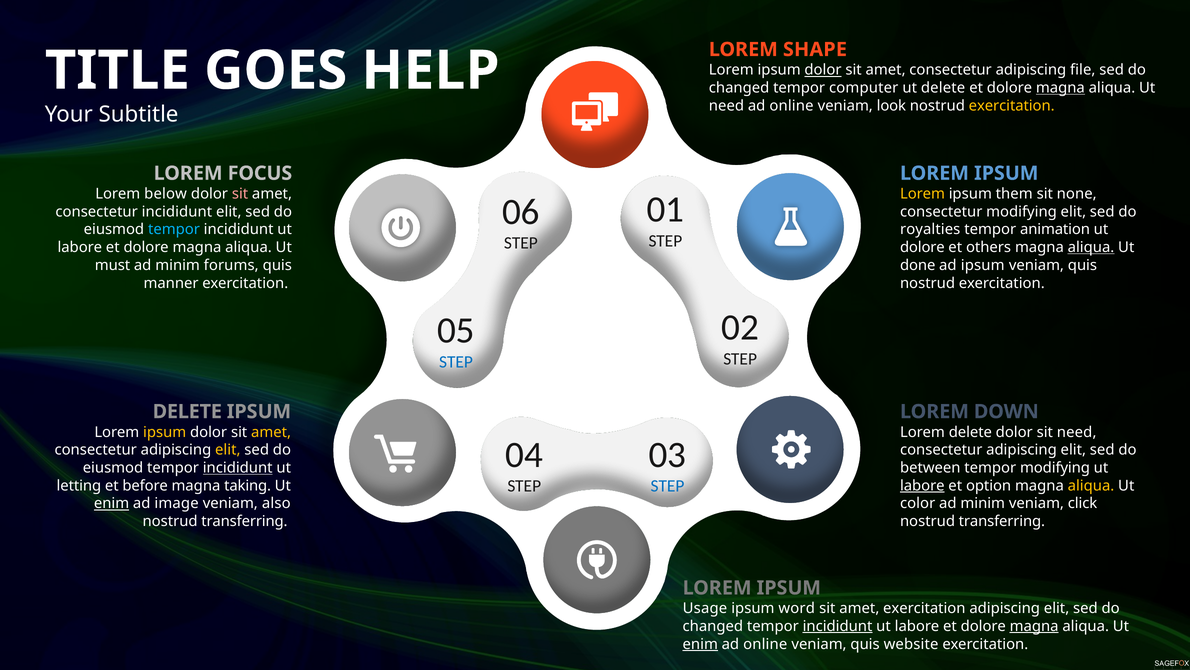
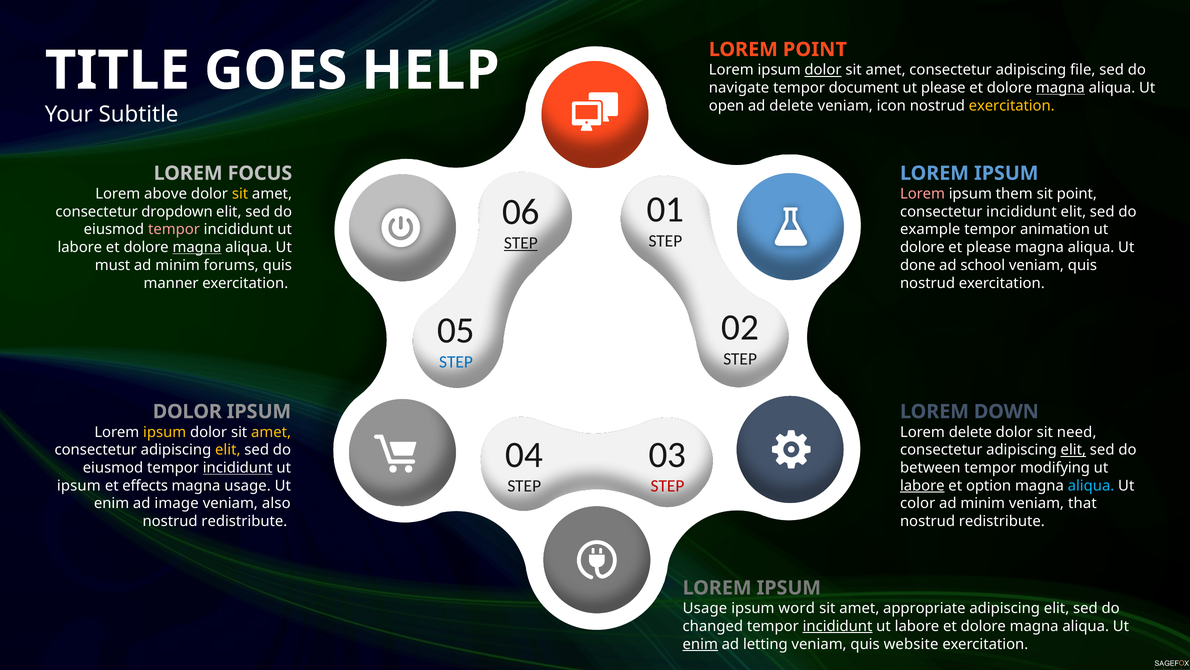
LOREM SHAPE: SHAPE -> POINT (815, 49)
changed: changed -> navigate (739, 88)
computer: computer -> document (864, 88)
ut delete: delete -> please (943, 88)
need: need -> open (727, 106)
online: online -> delete (791, 106)
look: look -> icon (891, 106)
below: below -> above (166, 194)
sit colour: pink -> yellow (240, 194)
Lorem colour: yellow -> pink (922, 194)
sit none: none -> point (1077, 194)
consectetur incididunt: incididunt -> dropdown (177, 211)
consectetur modifying: modifying -> incididunt (1021, 211)
tempor colour: light blue -> pink (174, 229)
royalties: royalties -> example (930, 229)
STEP underline: none -> present (521, 243)
magna underline: none -> present (197, 247)
et others: others -> please (989, 247)
aliqua underline: present -> none (1091, 247)
ad ipsum: ipsum -> school (983, 265)
DELETE: DELETE -> DOLOR (187, 411)
elit underline: none -> present (1073, 450)
STEP colour: blue -> red (667, 486)
letting: letting -> ipsum (79, 485)
before: before -> effects (145, 485)
magna taking: taking -> usage (248, 485)
aliqua colour: yellow -> light blue (1091, 485)
enim underline: present -> none (112, 503)
click: click -> that (1082, 503)
transferring: transferring -> redistribute (244, 521)
transferring: transferring -> redistribute (1002, 521)
amet exercitation: exercitation -> appropriate (924, 608)
magna underline: present -> none (1034, 626)
online: online -> letting (765, 644)
